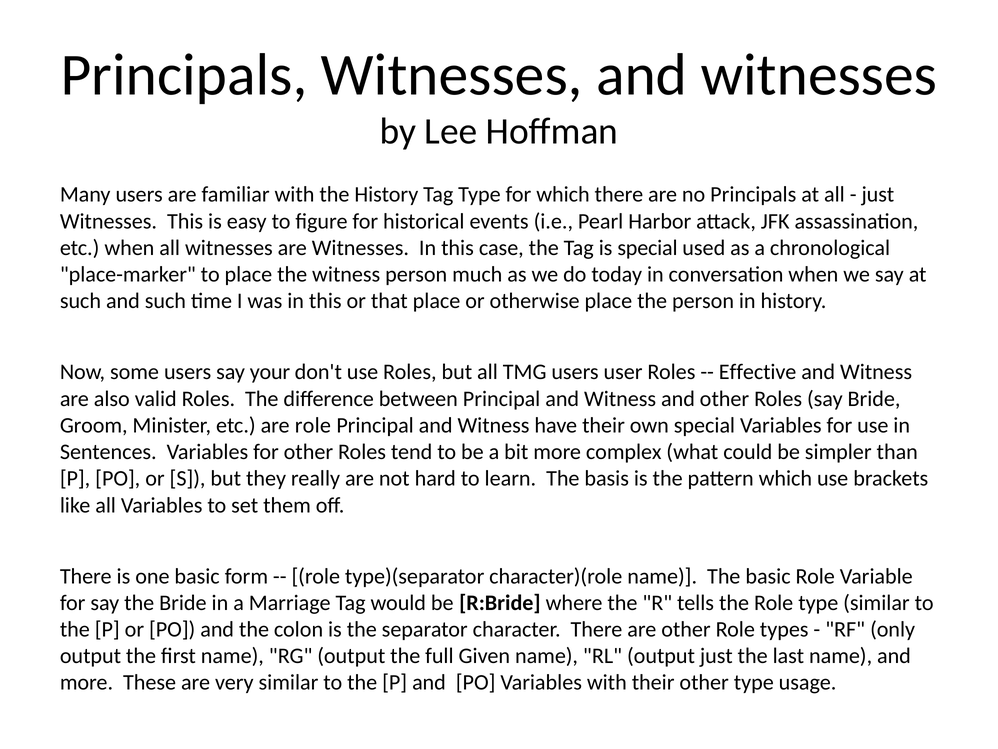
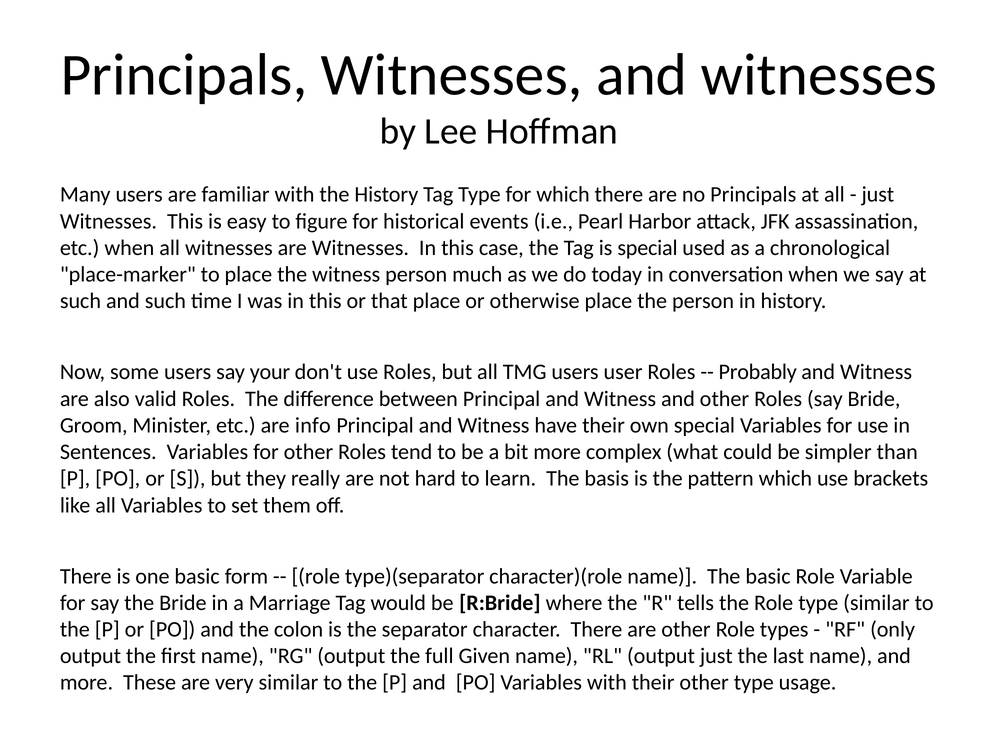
Effective: Effective -> Probably (758, 372)
are role: role -> info (313, 425)
